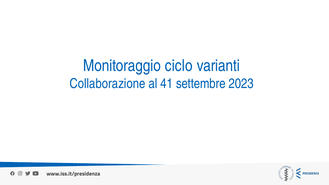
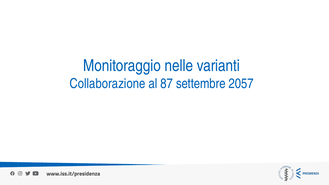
ciclo: ciclo -> nelle (179, 66)
41: 41 -> 87 (167, 84)
2023: 2023 -> 2057 (241, 84)
